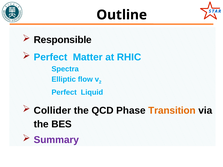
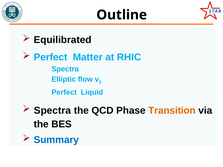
Responsible: Responsible -> Equilibrated (63, 40)
Collider: Collider -> Spectra (52, 111)
Summary colour: purple -> blue (56, 140)
